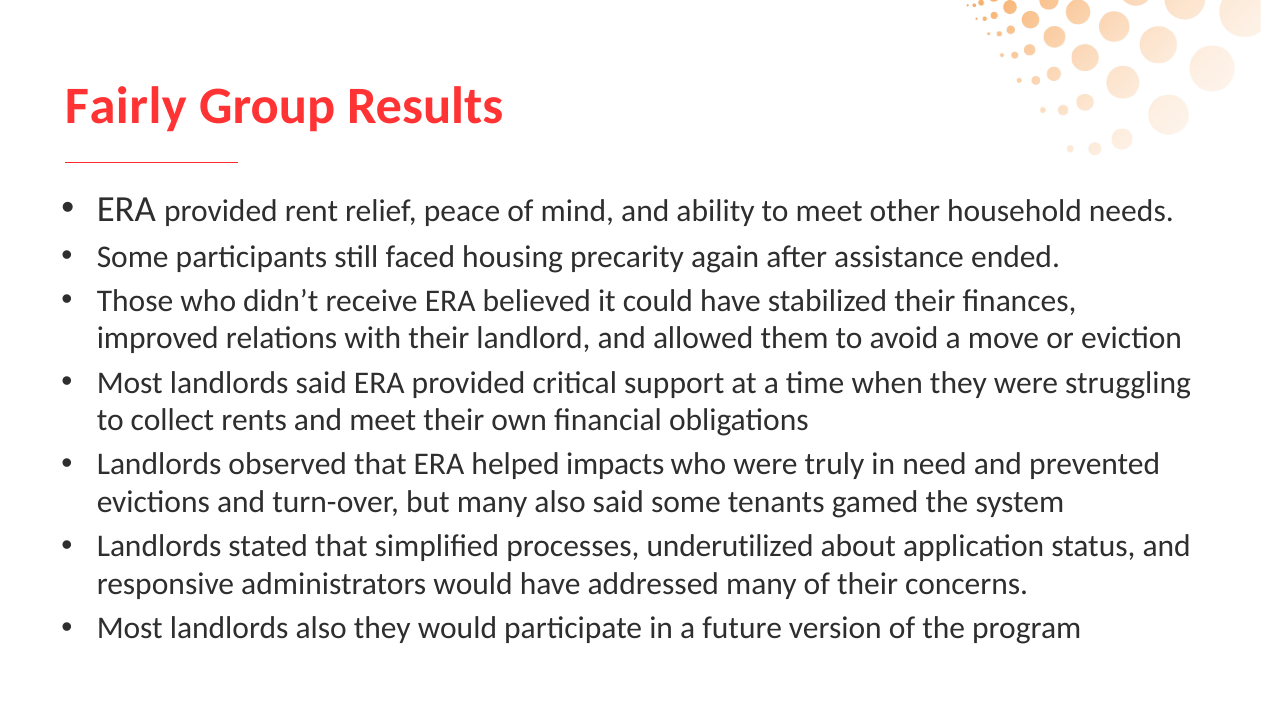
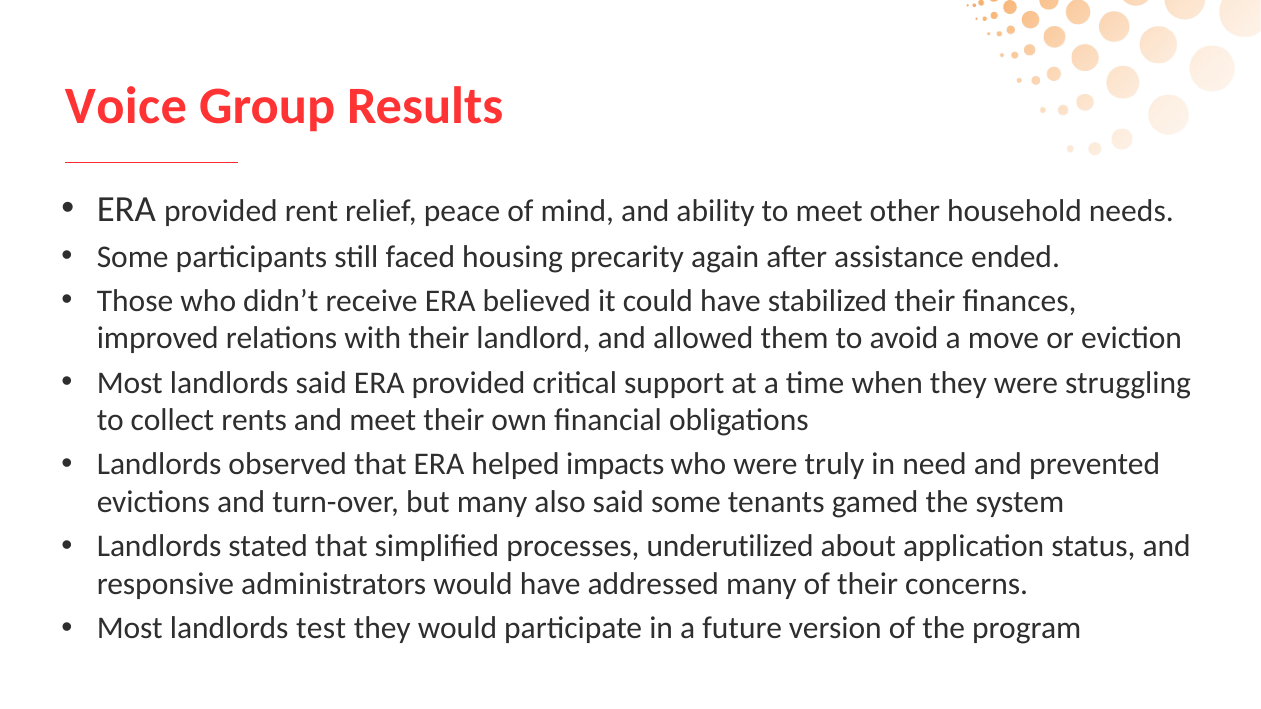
Fairly: Fairly -> Voice (126, 106)
landlords also: also -> test (321, 629)
